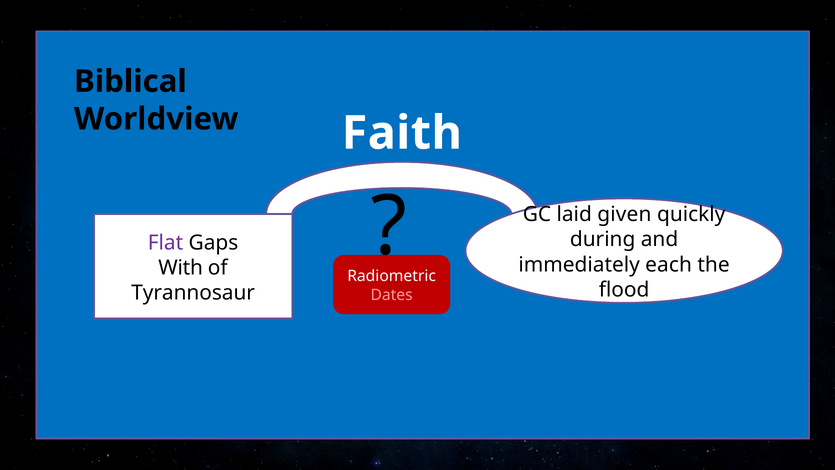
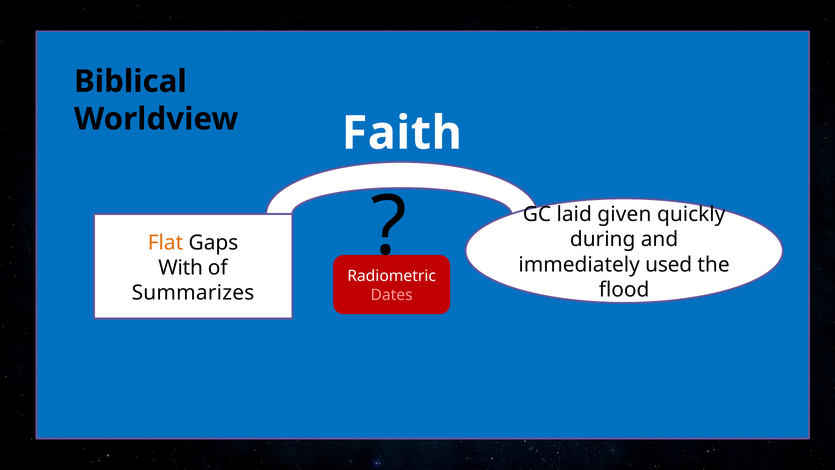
Flat colour: purple -> orange (165, 243)
each: each -> used (669, 264)
Tyrannosaur: Tyrannosaur -> Summarizes (193, 293)
